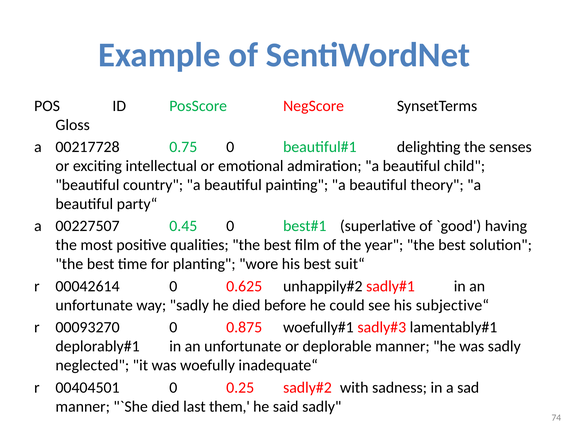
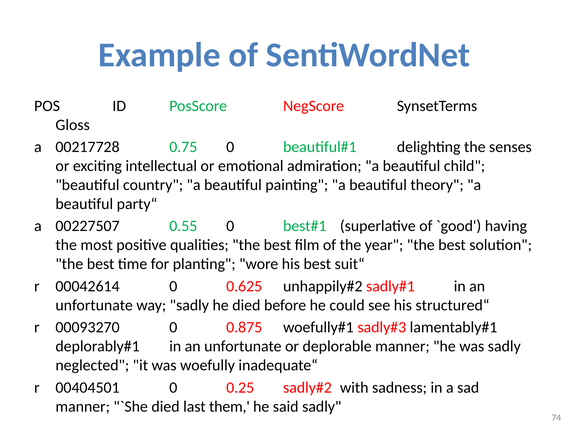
0.45: 0.45 -> 0.55 (183, 226)
subjective“: subjective“ -> structured“ (452, 305)
